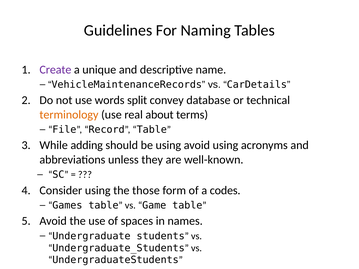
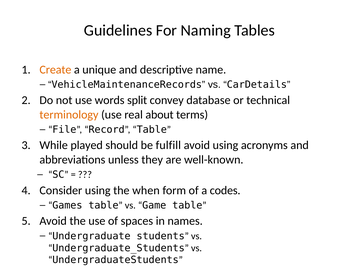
Create colour: purple -> orange (55, 70)
adding: adding -> played (87, 145)
be using: using -> fulfill (168, 145)
those: those -> when (146, 191)
